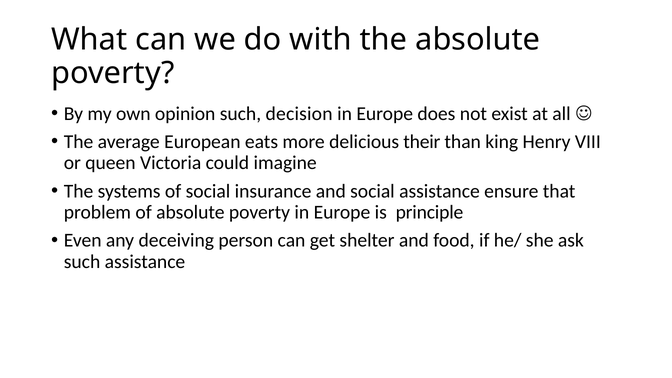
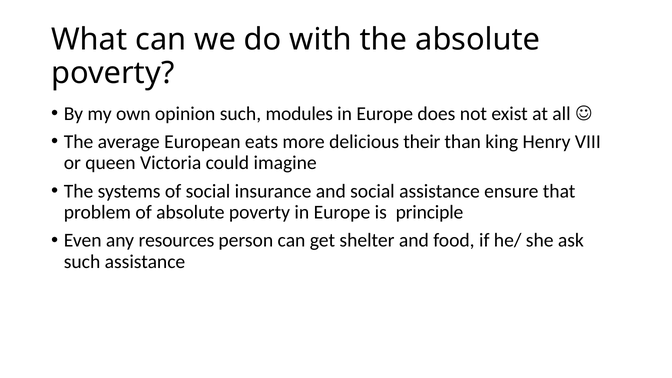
decision: decision -> modules (299, 114)
deceiving: deceiving -> resources (176, 240)
